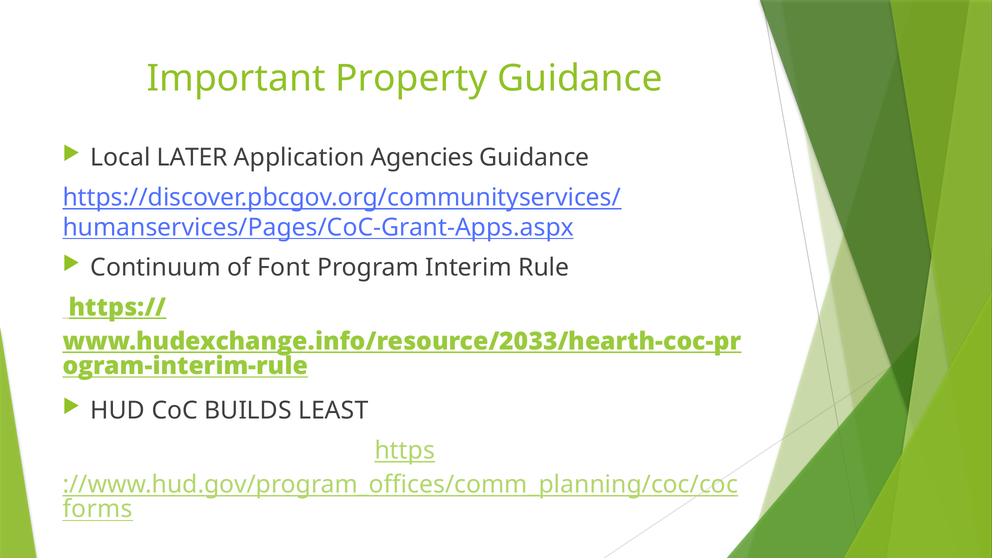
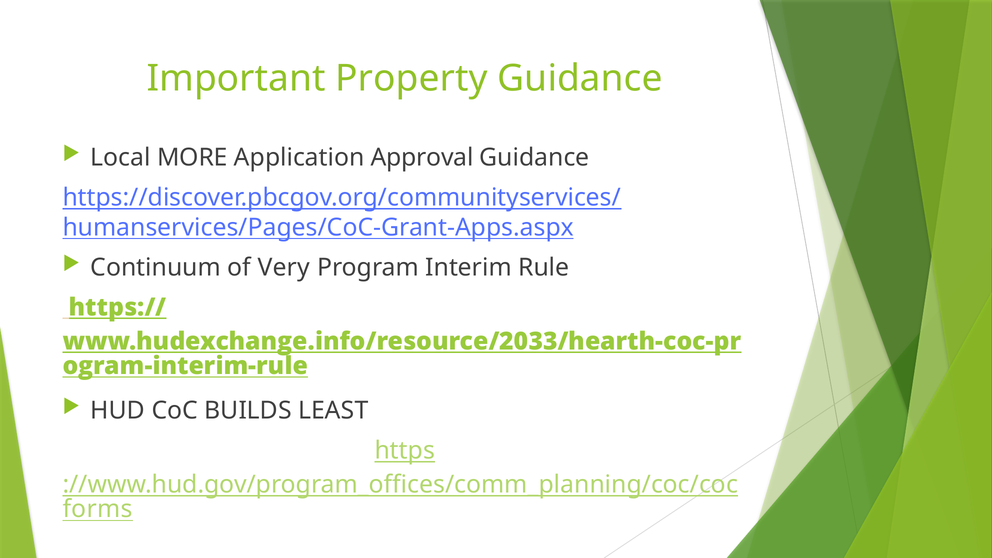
LATER: LATER -> MORE (192, 157)
Agencies: Agencies -> Approval (422, 157)
Font: Font -> Very (284, 267)
